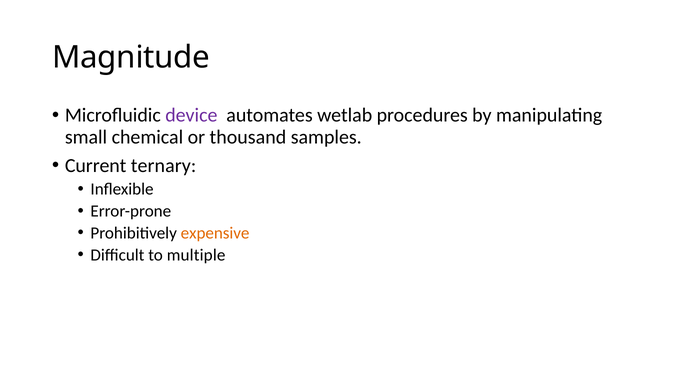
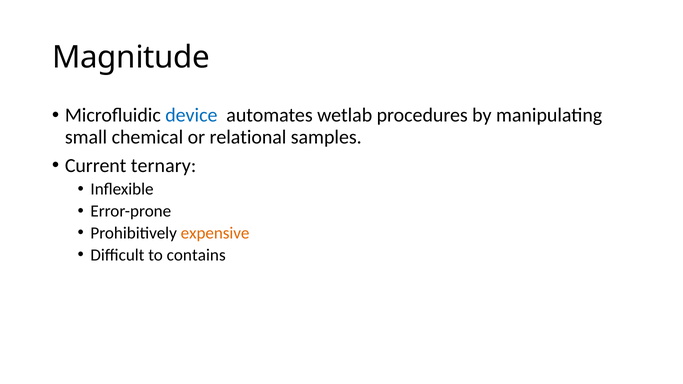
device colour: purple -> blue (191, 115)
thousand: thousand -> relational (248, 137)
multiple: multiple -> contains (196, 255)
